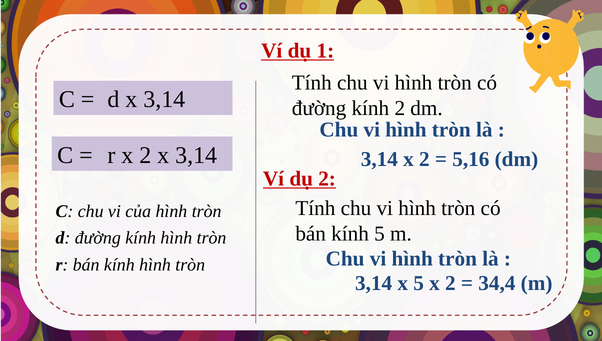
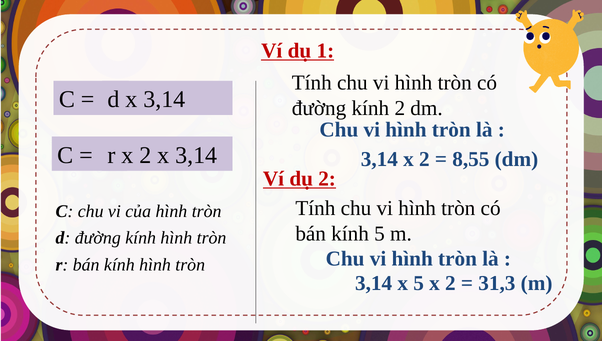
5,16: 5,16 -> 8,55 (471, 159)
34,4: 34,4 -> 31,3 (497, 283)
